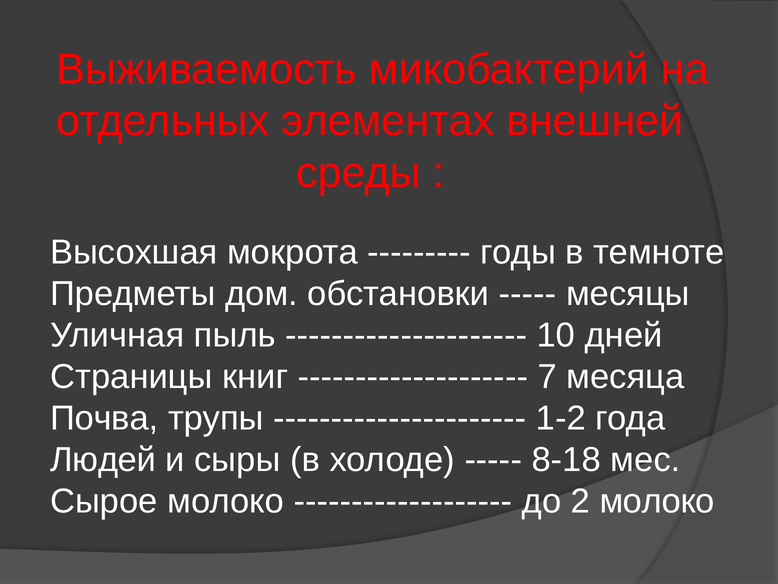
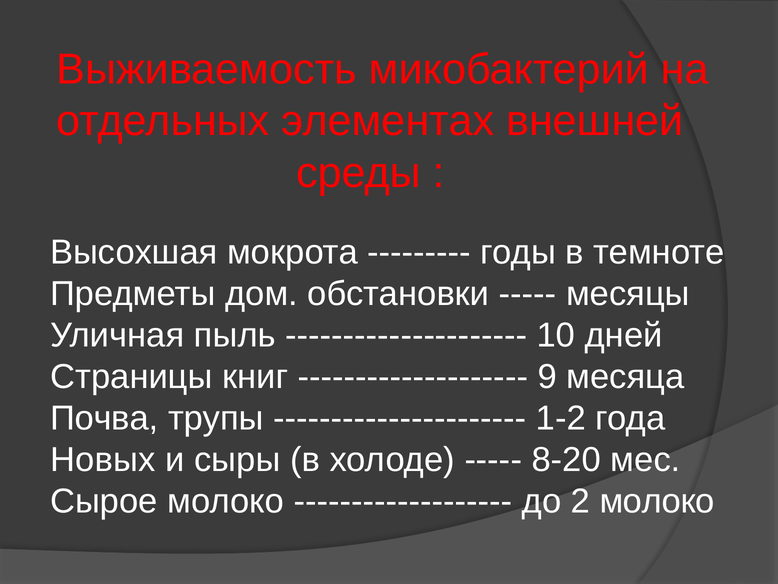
7: 7 -> 9 (547, 376)
Людей: Людей -> Новых (103, 459)
8-18: 8-18 -> 8-20 (566, 459)
